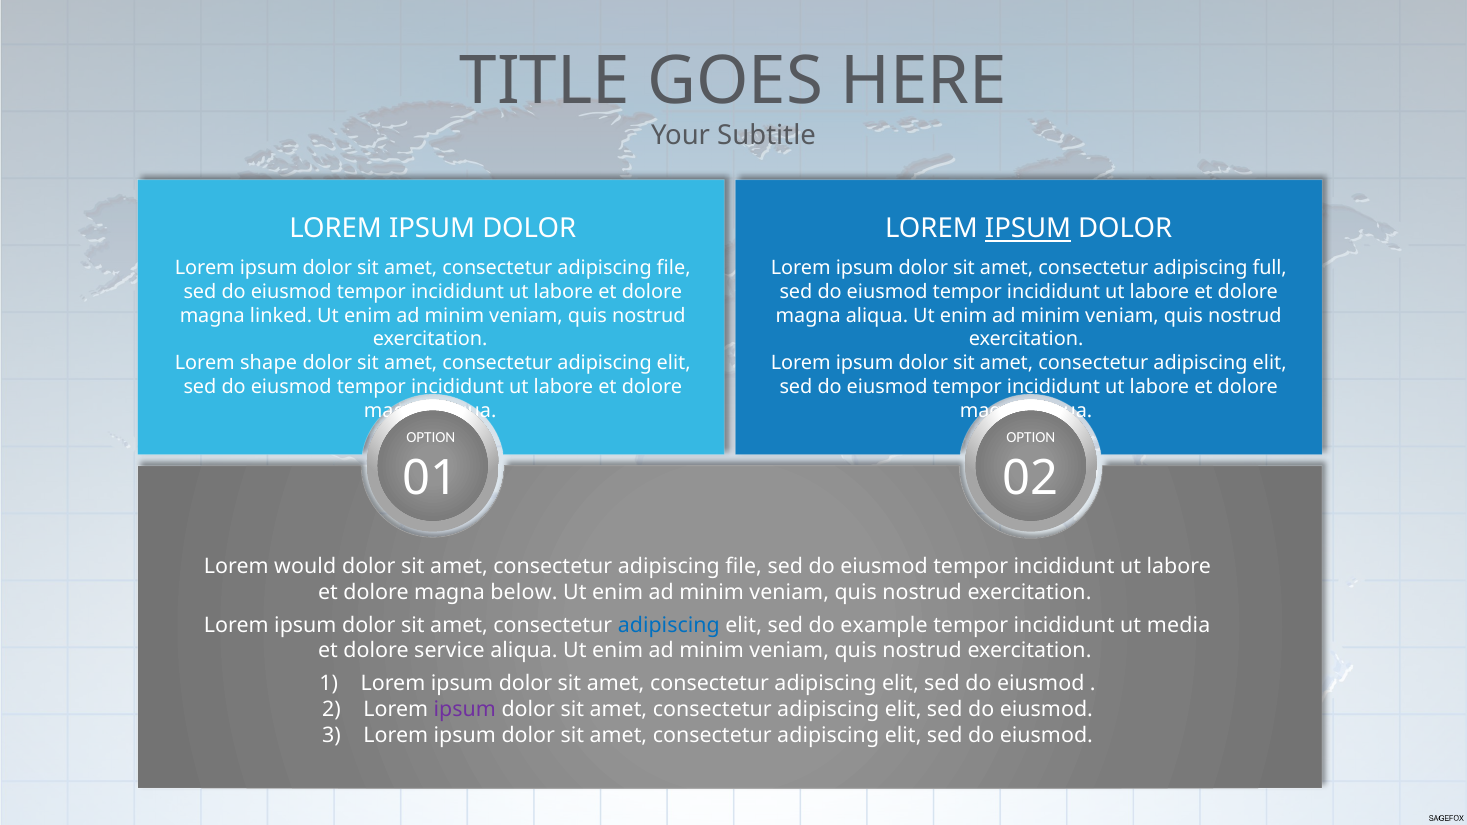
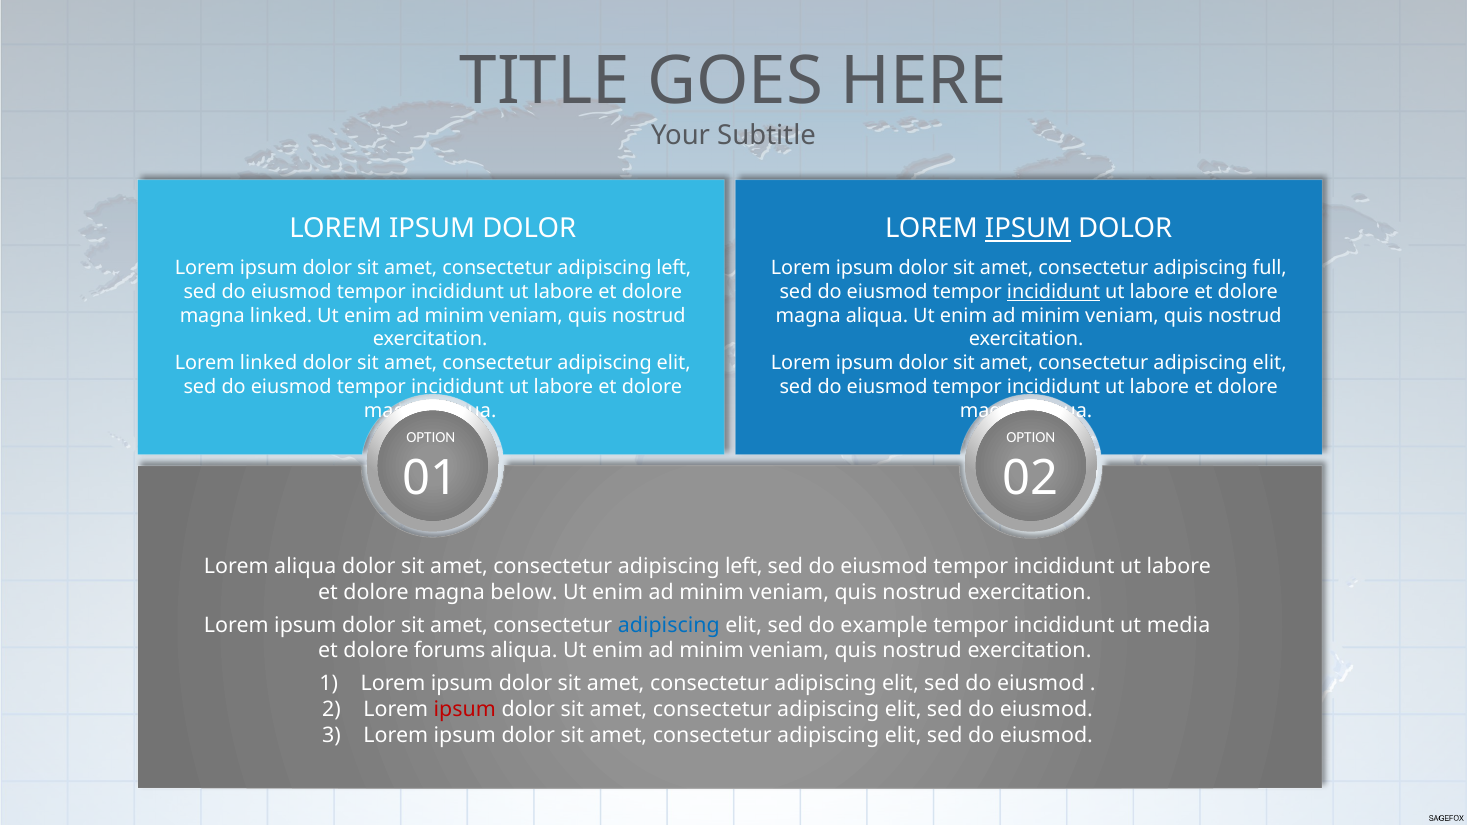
file: file -> left (674, 268)
incididunt underline: none -> present (1054, 292)
Lorem shape: shape -> linked (269, 363)
Lorem would: would -> aliqua (305, 567)
file: file -> left (744, 567)
service: service -> forums (450, 651)
ipsum colour: purple -> red (465, 710)
